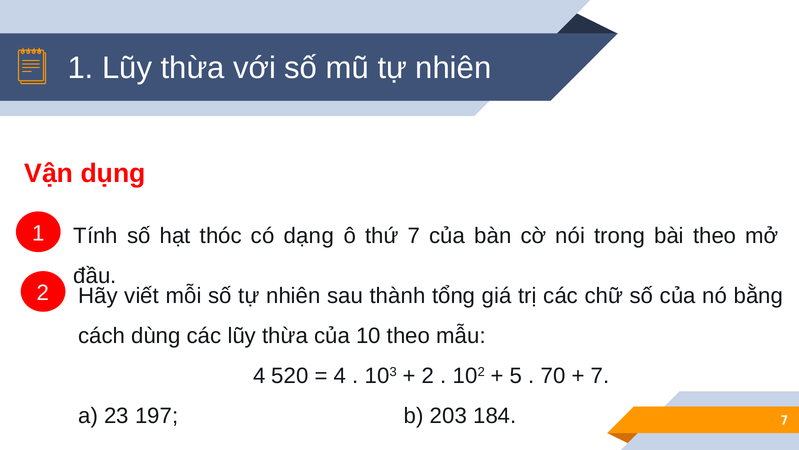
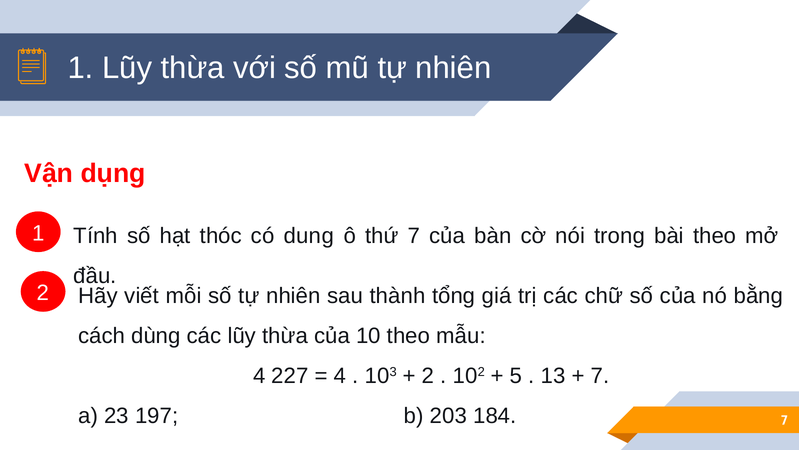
dạng: dạng -> dung (309, 236)
520: 520 -> 227 (290, 375)
70: 70 -> 13 (553, 375)
